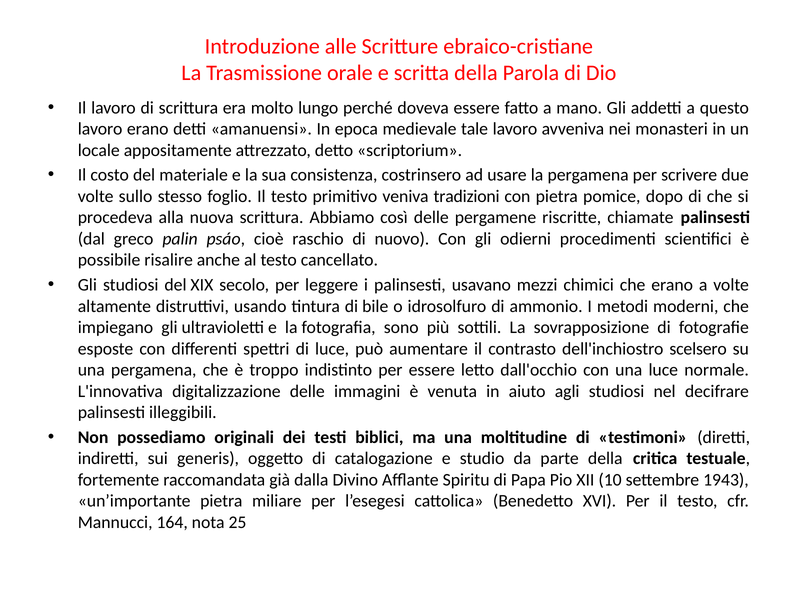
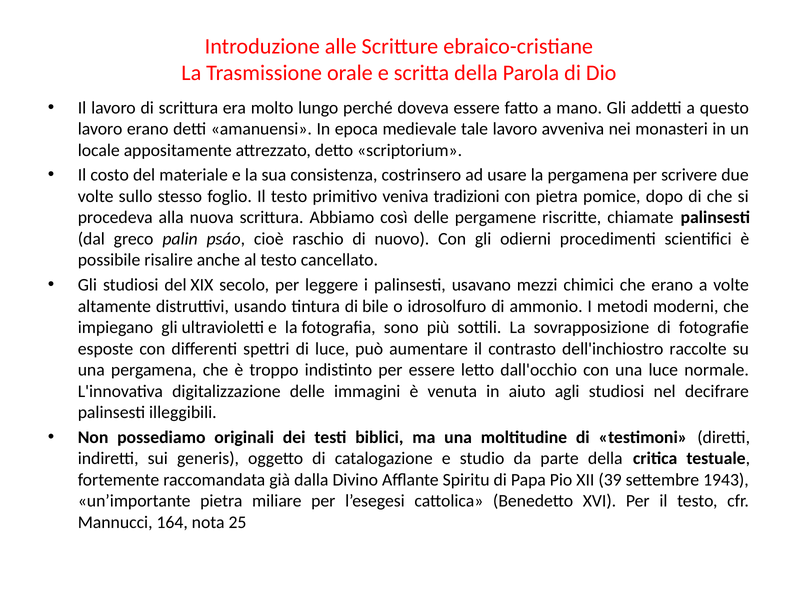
scelsero: scelsero -> raccolte (698, 348)
10: 10 -> 39 (610, 479)
